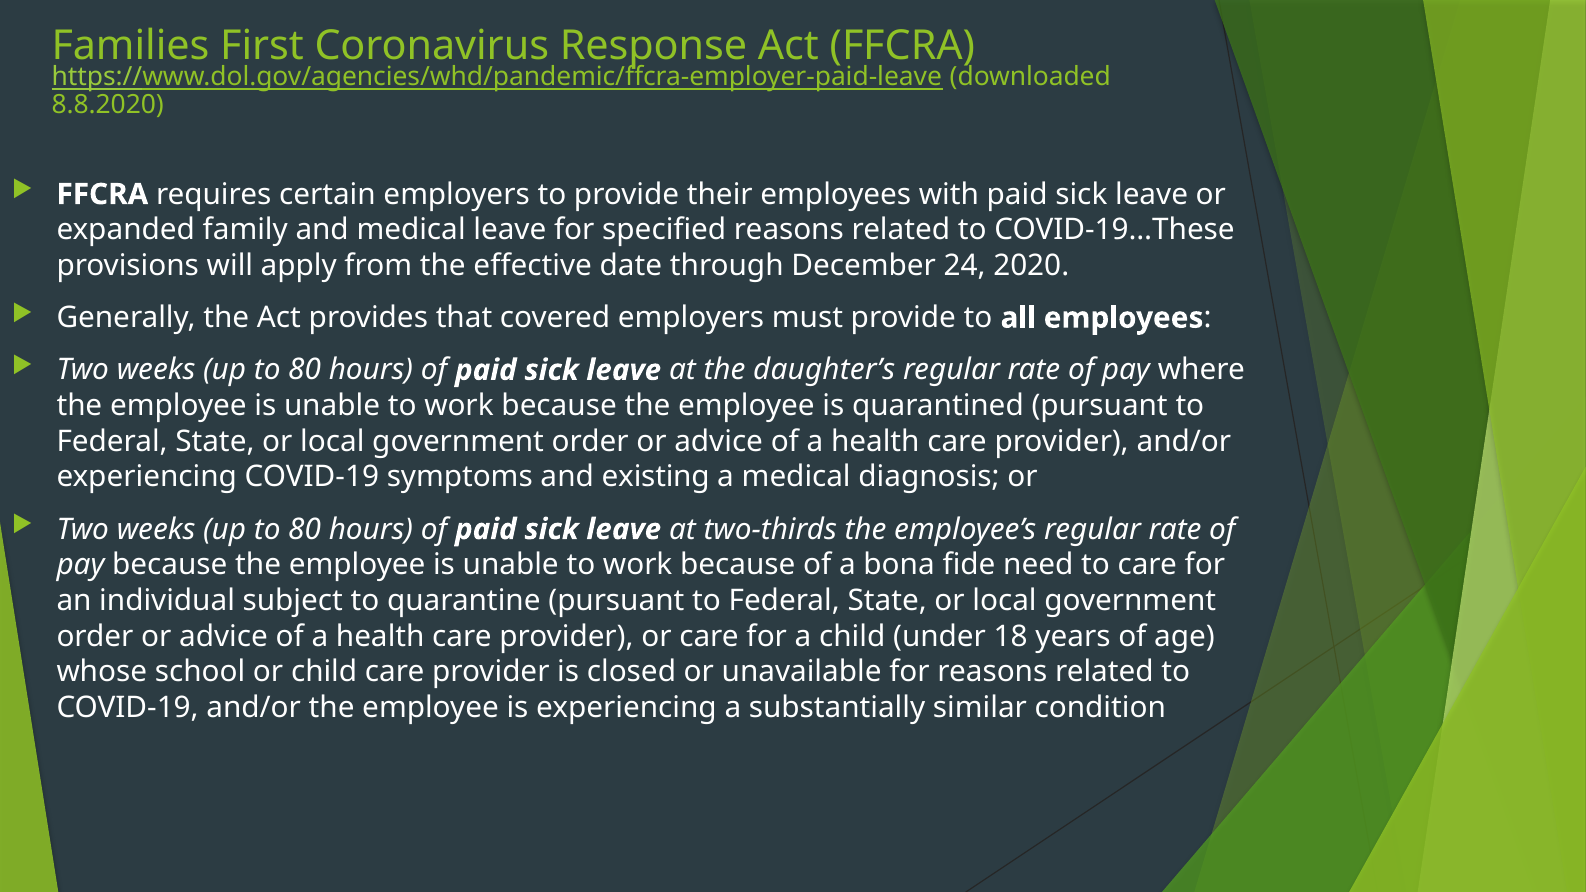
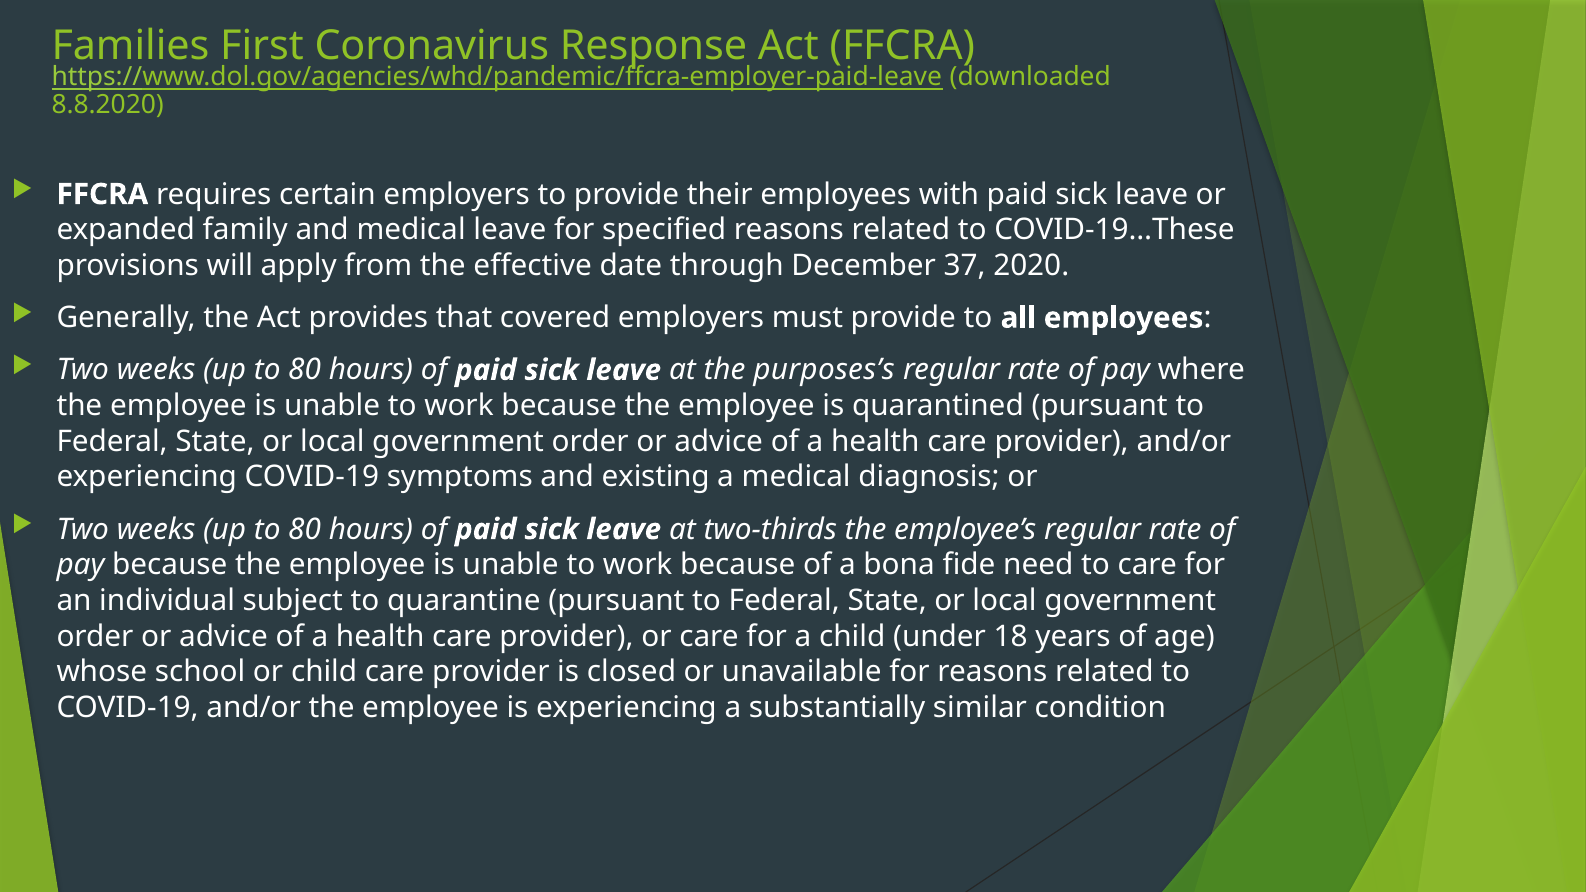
24: 24 -> 37 (965, 266)
daughter’s: daughter’s -> purposes’s (824, 370)
